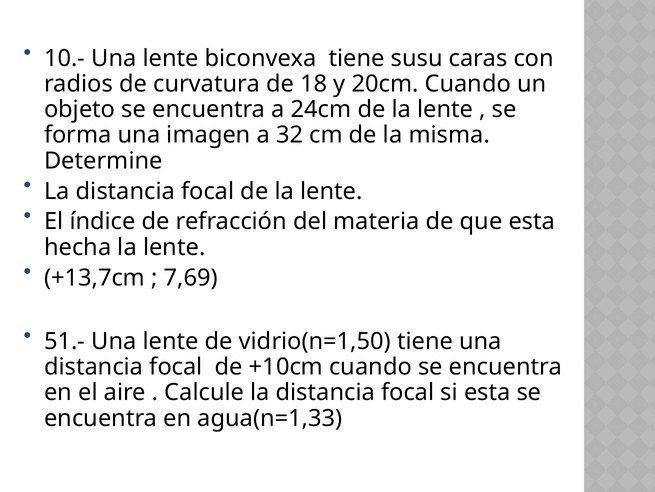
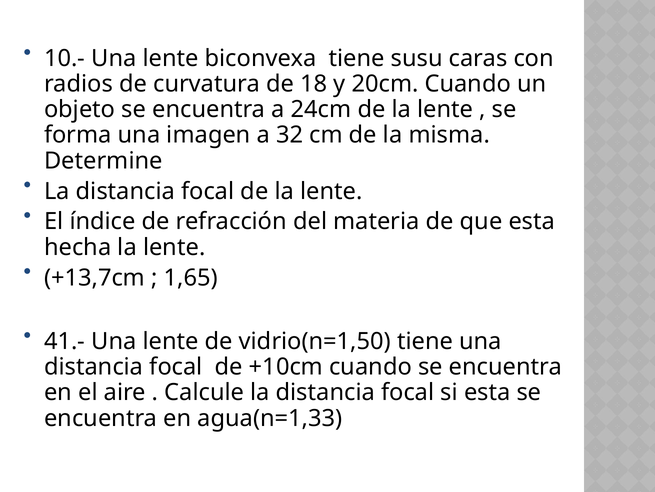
7,69: 7,69 -> 1,65 (191, 277)
51.-: 51.- -> 41.- (65, 341)
